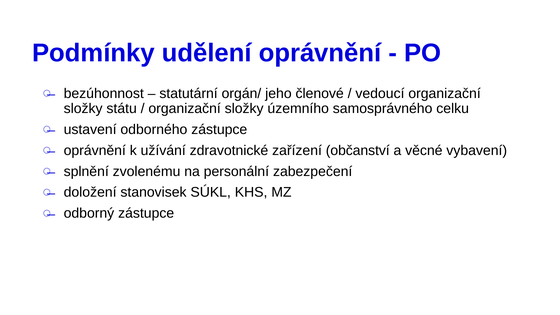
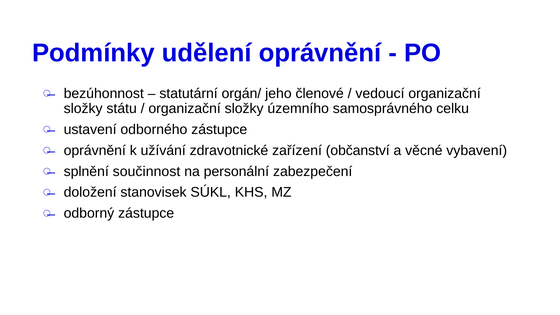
zvolenému: zvolenému -> součinnost (147, 171)
